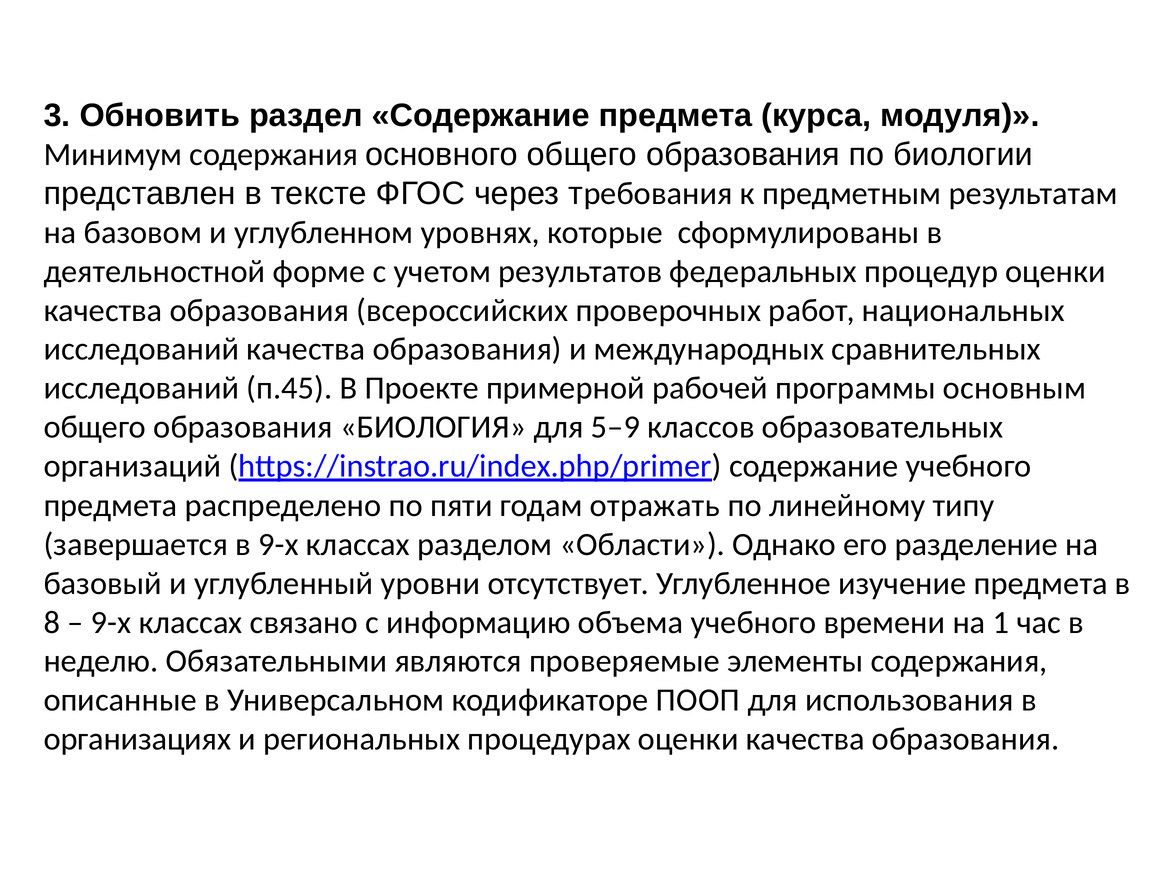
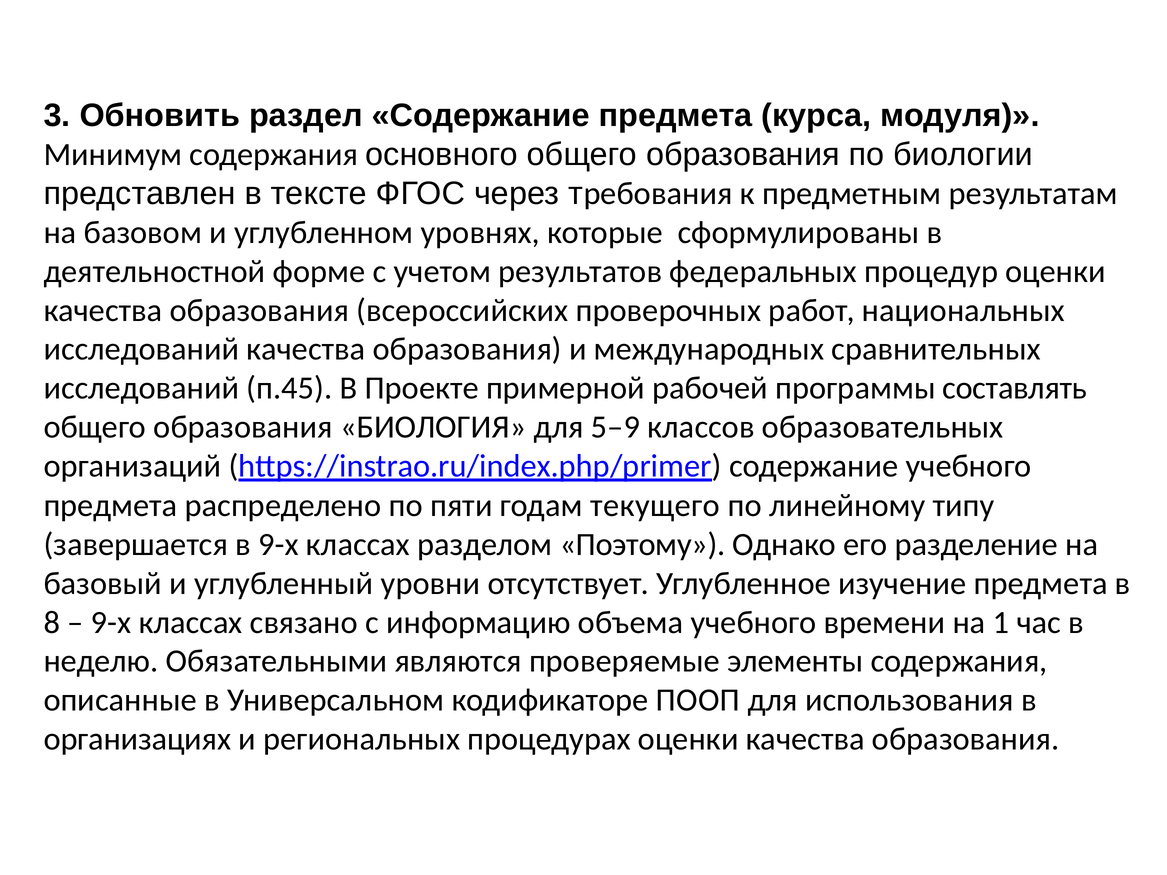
основным: основным -> составлять (1015, 388)
отражать: отражать -> текущего (655, 506)
Области: Области -> Поэтому (642, 545)
